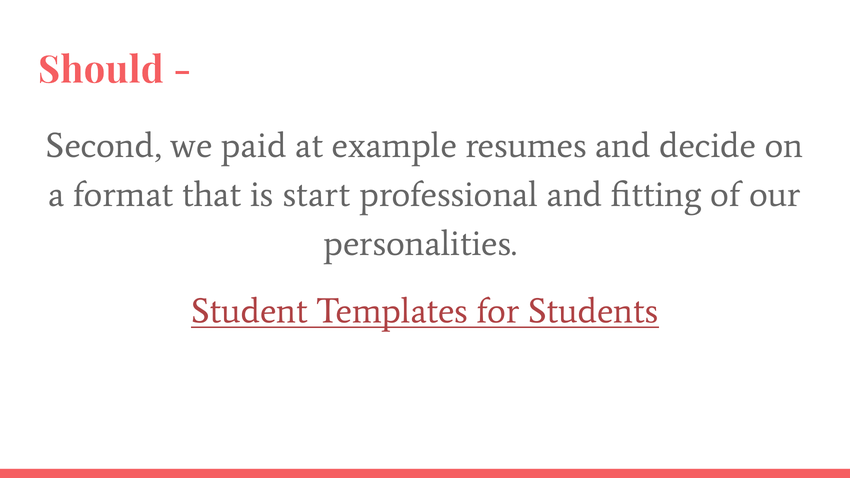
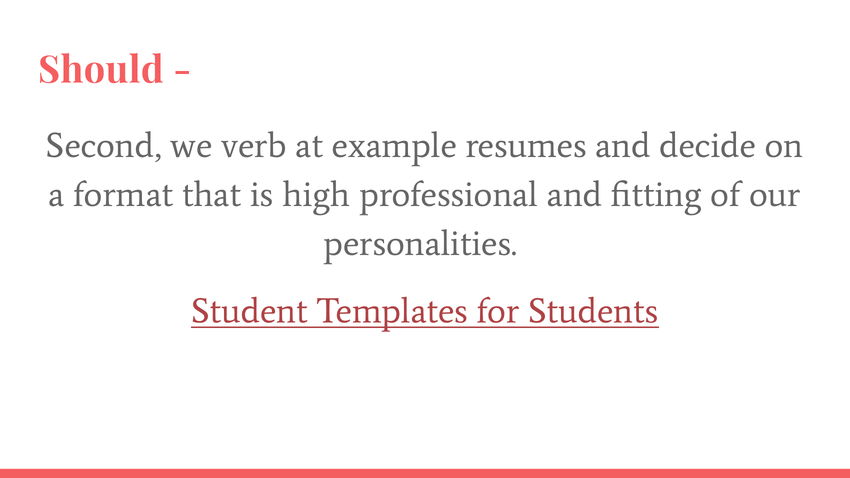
paid: paid -> verb (254, 146)
start: start -> high (316, 195)
